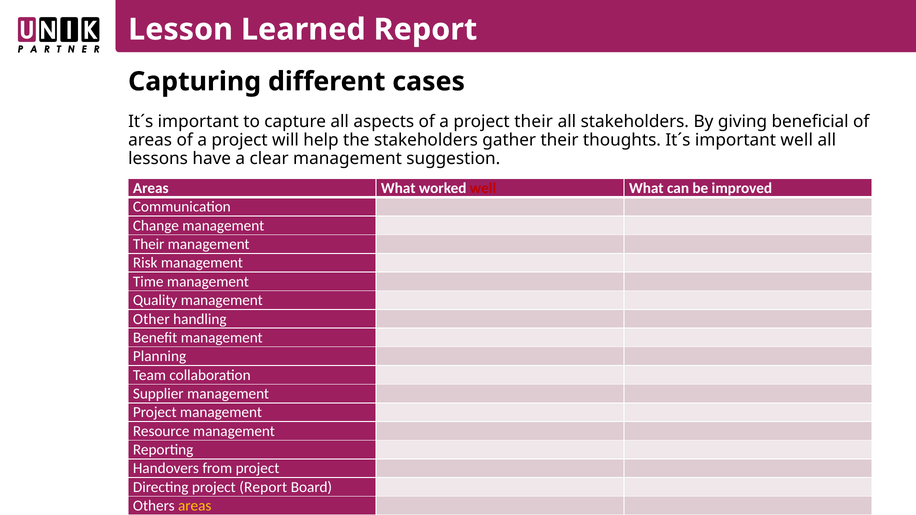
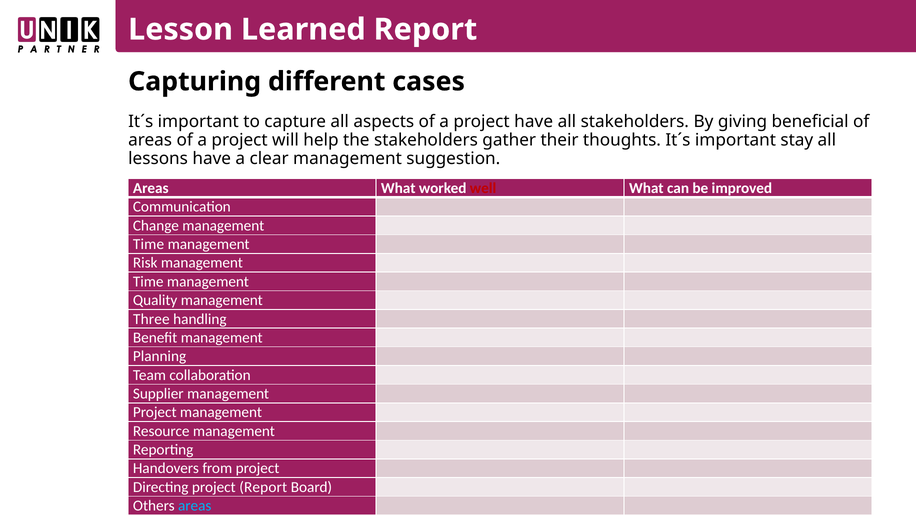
project their: their -> have (534, 122)
important well: well -> stay (797, 140)
Their: Their -> Time (149, 244)
Other: Other -> Three (151, 319)
areas colour: yellow -> light blue (195, 506)
